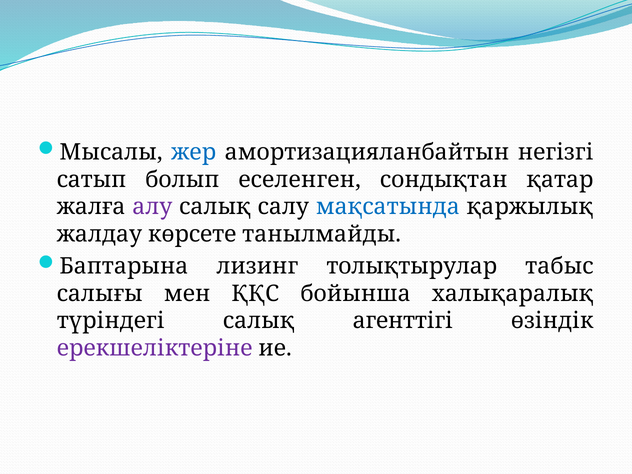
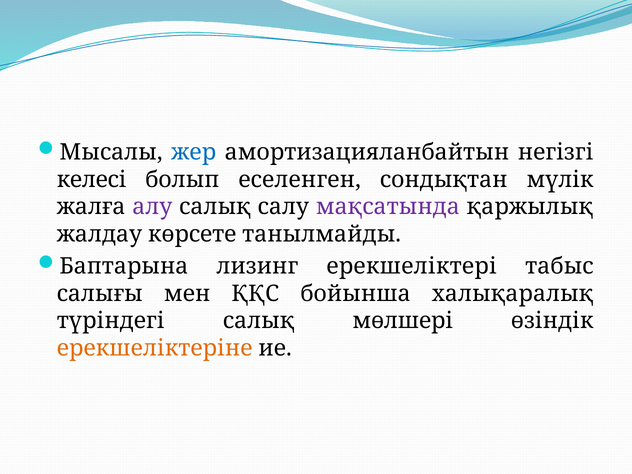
сатып: сатып -> келесі (92, 180)
қатар: қатар -> мүлік (560, 180)
мақсатында colour: blue -> purple (388, 207)
толықтырулар: толықтырулар -> ерекшеліктері (412, 266)
агенттігі: агенттігі -> мөлшері (403, 321)
ерекшеліктеріне colour: purple -> orange (155, 348)
